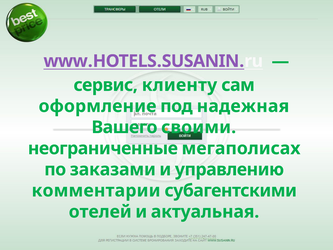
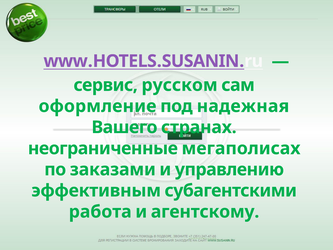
клиенту: клиенту -> русском (180, 85)
своими: своими -> странах (199, 127)
комментарии: комментарии -> эффективным (96, 190)
отелей: отелей -> работа (100, 212)
актуальная: актуальная -> агентскому (205, 212)
